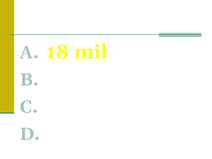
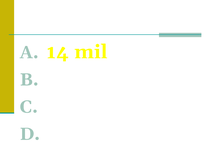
18: 18 -> 14 (58, 52)
